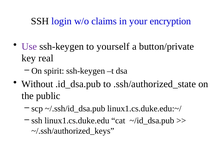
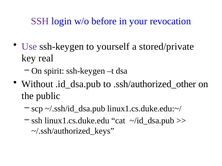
SSH colour: black -> purple (40, 21)
claims: claims -> before (104, 21)
encryption: encryption -> revocation (170, 21)
button/private: button/private -> stored/private (167, 47)
.ssh/authorized_state: .ssh/authorized_state -> .ssh/authorized_other (155, 84)
